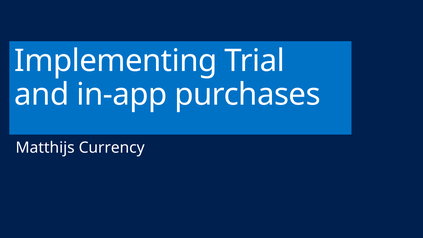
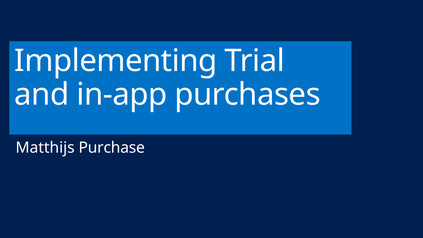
Currency: Currency -> Purchase (112, 148)
